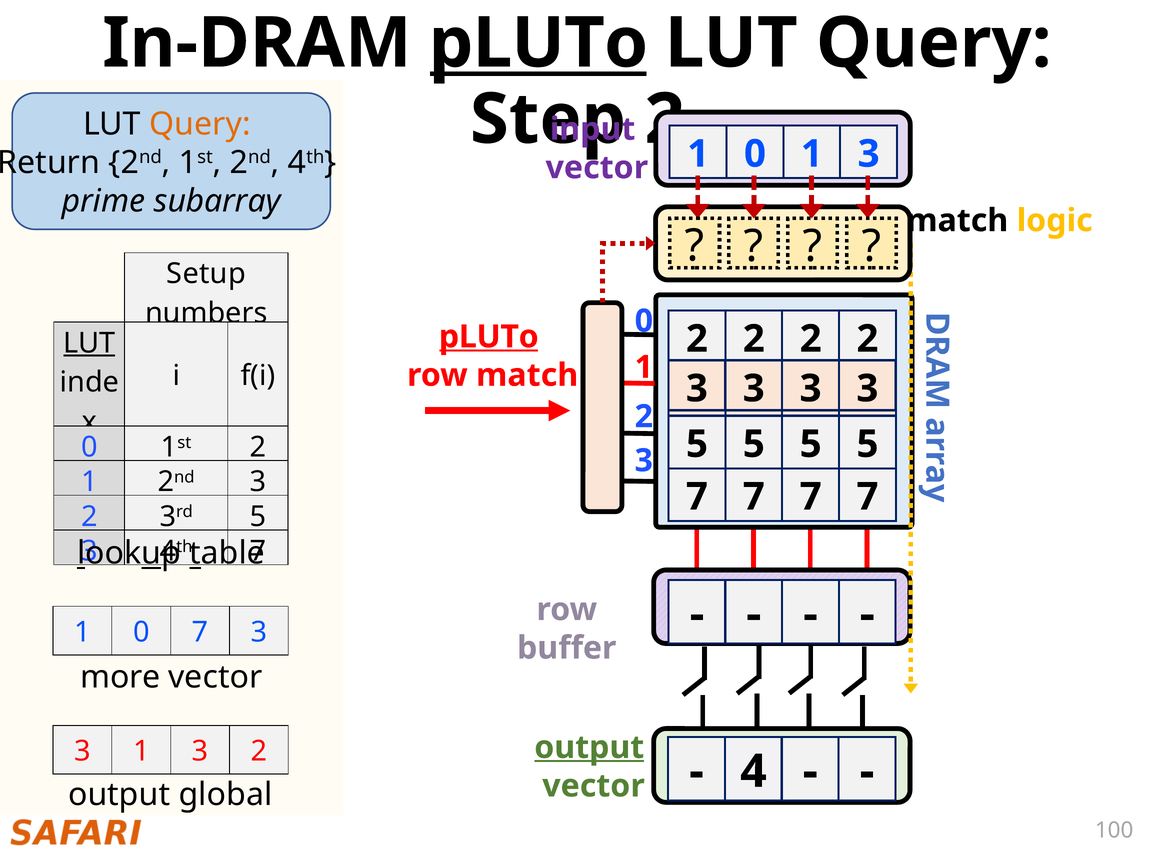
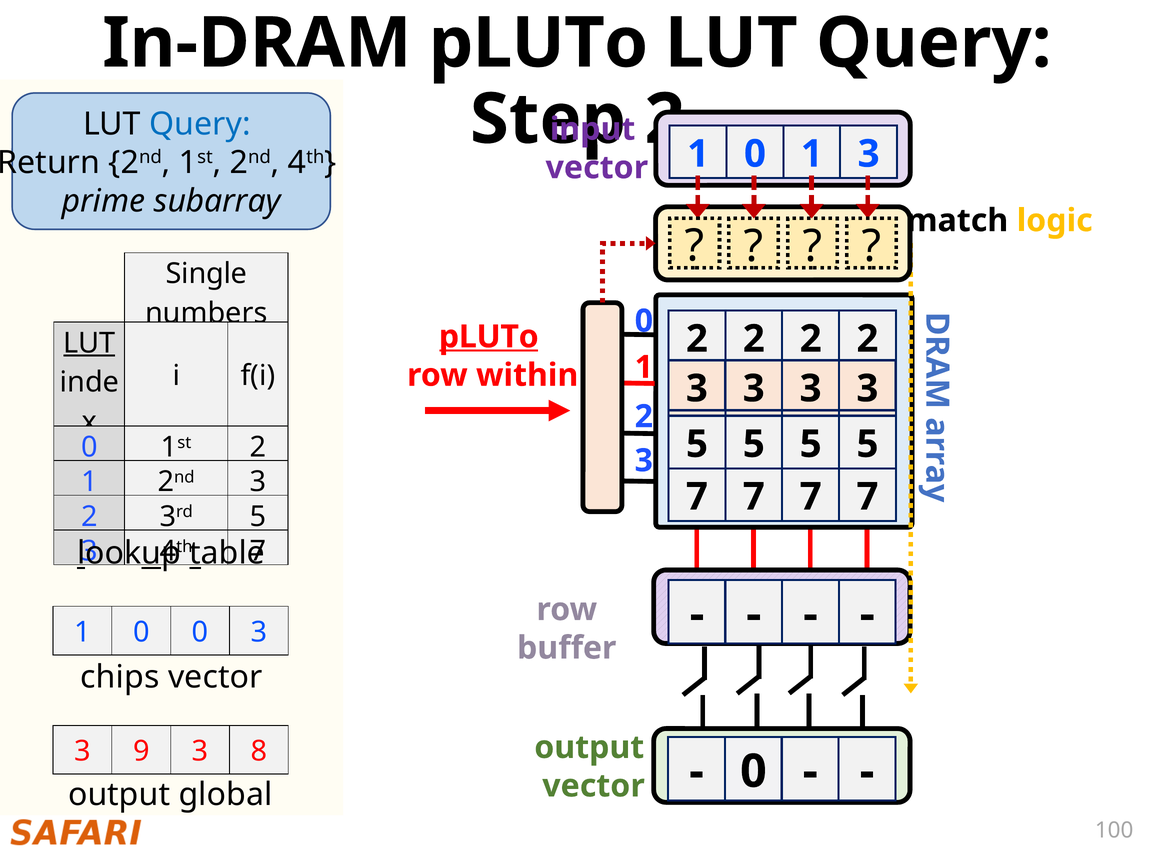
pLUTo underline: present -> none (538, 43)
Query colour: orange -> blue (200, 124)
Setup: Setup -> Single (206, 274)
row match: match -> within (527, 375)
0 7: 7 -> 0 (200, 632)
more: more -> chips (120, 677)
output underline: present -> none (589, 748)
3 1: 1 -> 9 (141, 752)
2: 2 -> 8 (259, 752)
4: 4 -> 0 (753, 772)
